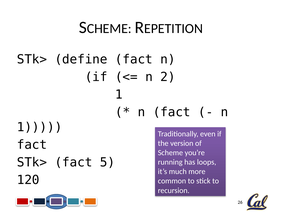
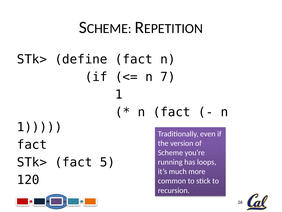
2: 2 -> 7 (168, 77)
